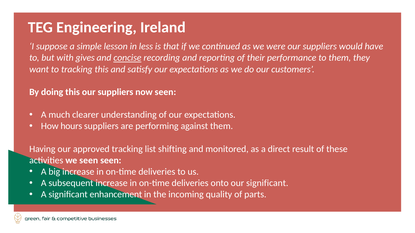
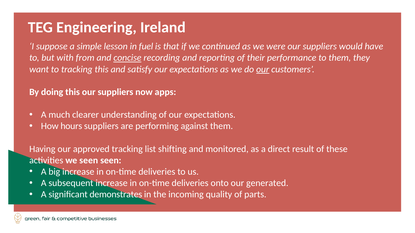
less: less -> fuel (146, 47)
gives: gives -> from (85, 58)
our underline: none -> present (263, 69)
now seen: seen -> apps (165, 92)
our significant: significant -> generated (267, 183)
enhancement: enhancement -> demonstrates (116, 195)
